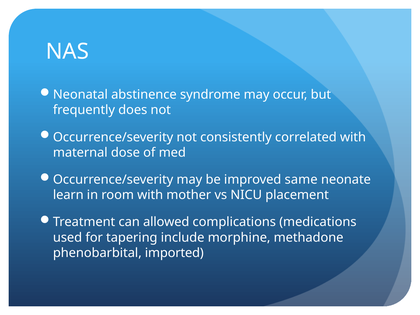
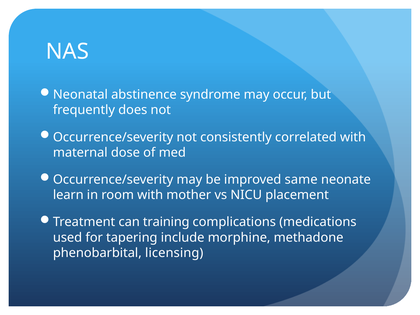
allowed: allowed -> training (166, 222)
imported: imported -> licensing (174, 253)
